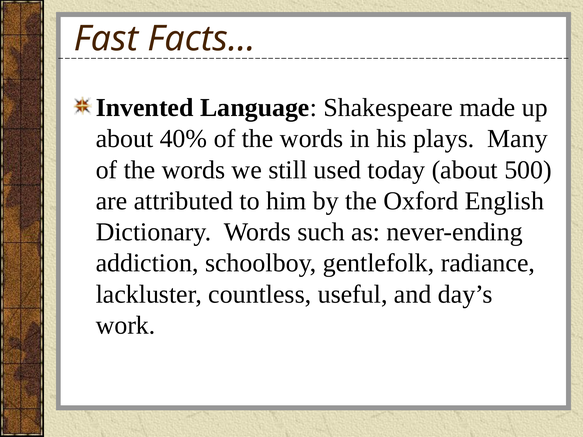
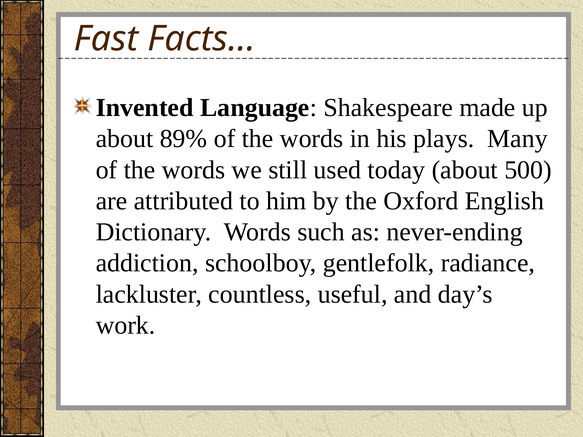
40%: 40% -> 89% (183, 139)
